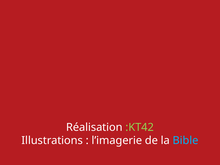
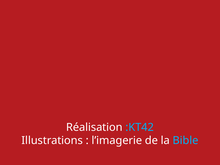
:KT42 colour: light green -> light blue (140, 127)
